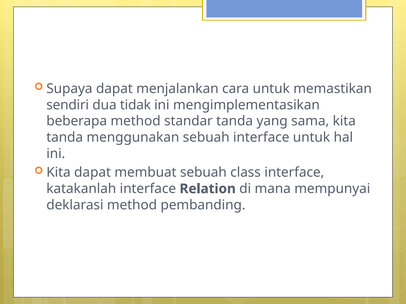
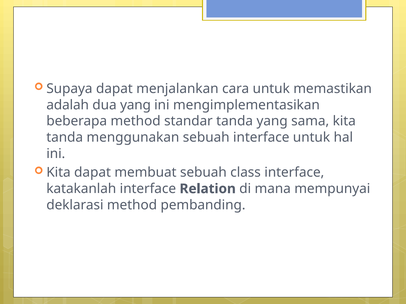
sendiri: sendiri -> adalah (68, 105)
dua tidak: tidak -> yang (135, 105)
